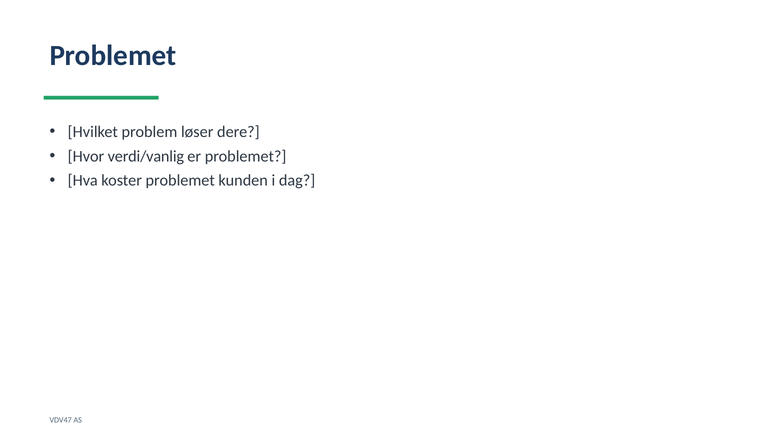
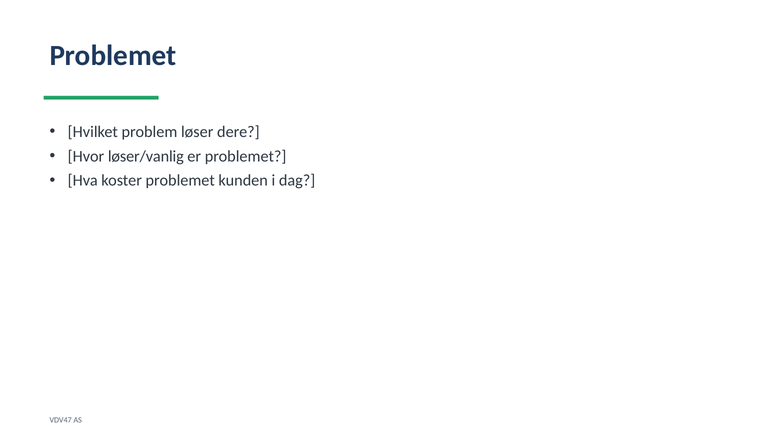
verdi/vanlig: verdi/vanlig -> løser/vanlig (146, 156)
